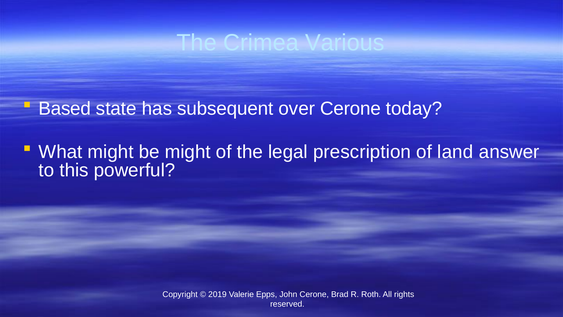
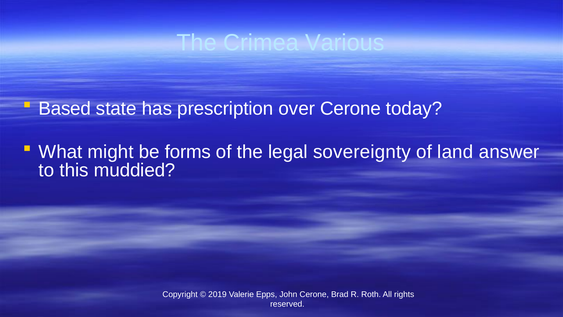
subsequent: subsequent -> prescription (225, 108)
be might: might -> forms (188, 152)
prescription: prescription -> sovereignty (362, 152)
powerful: powerful -> muddied (135, 170)
